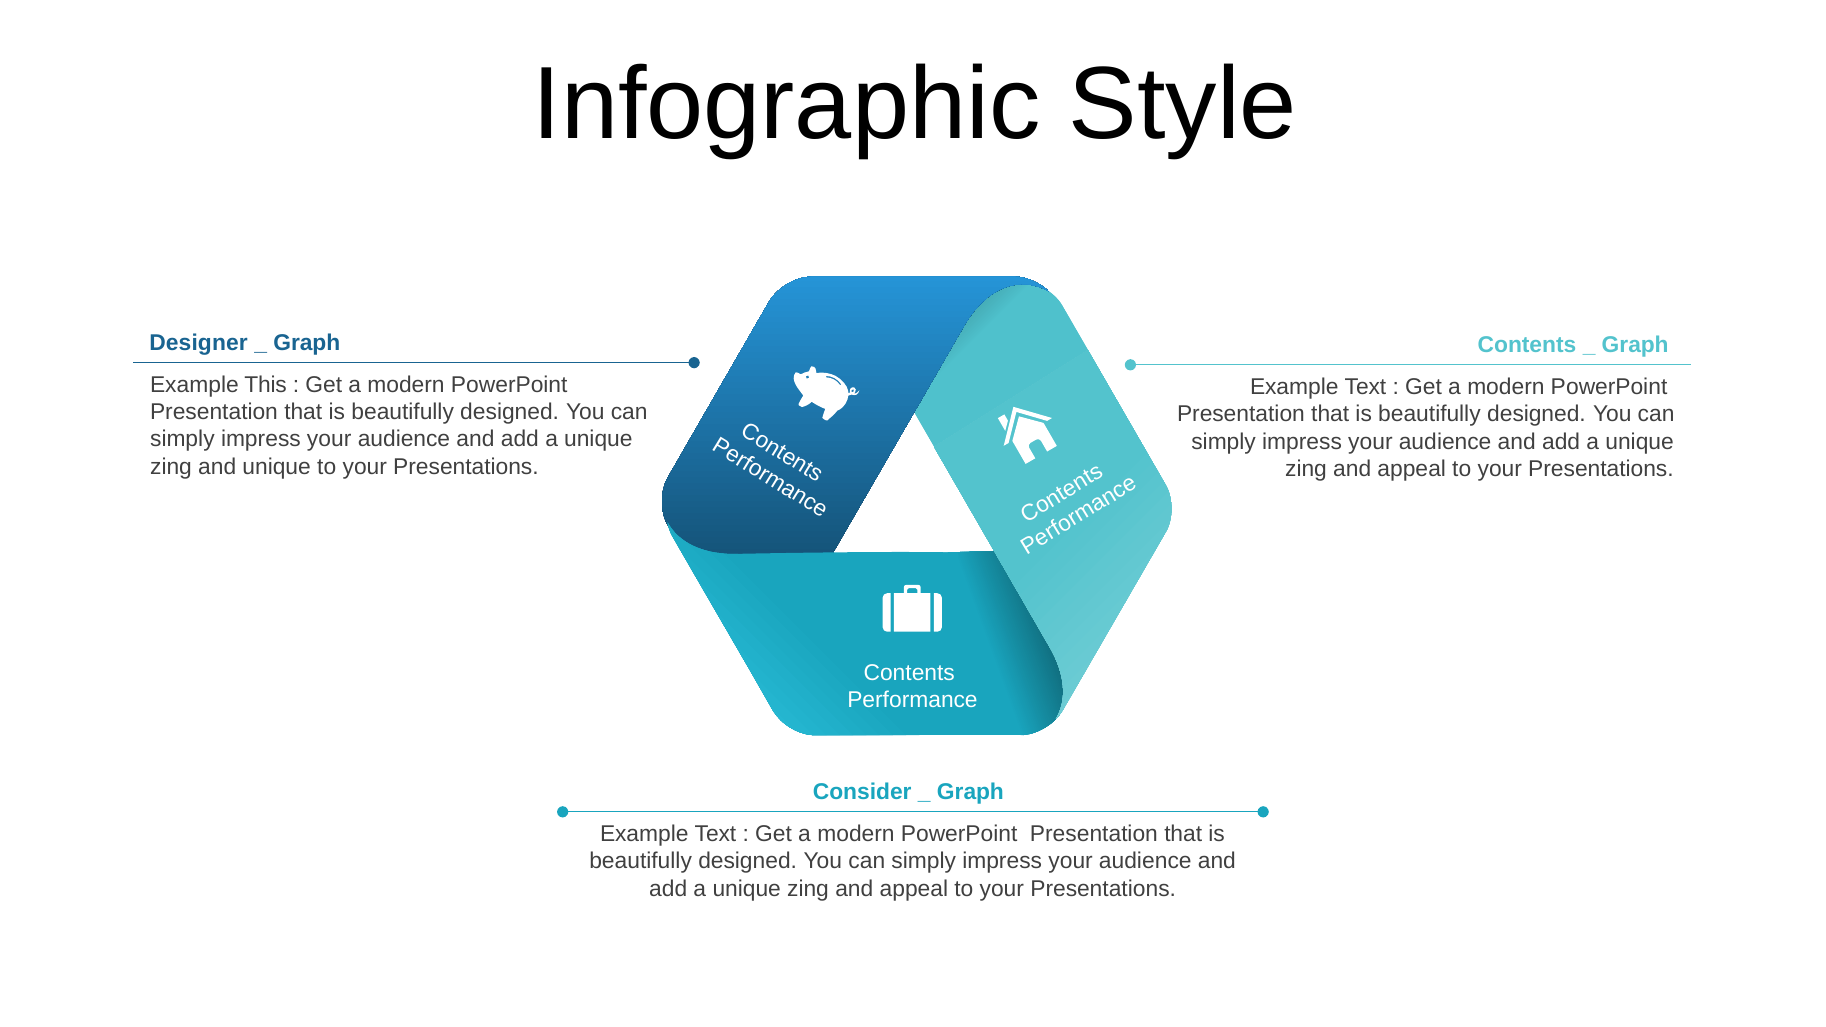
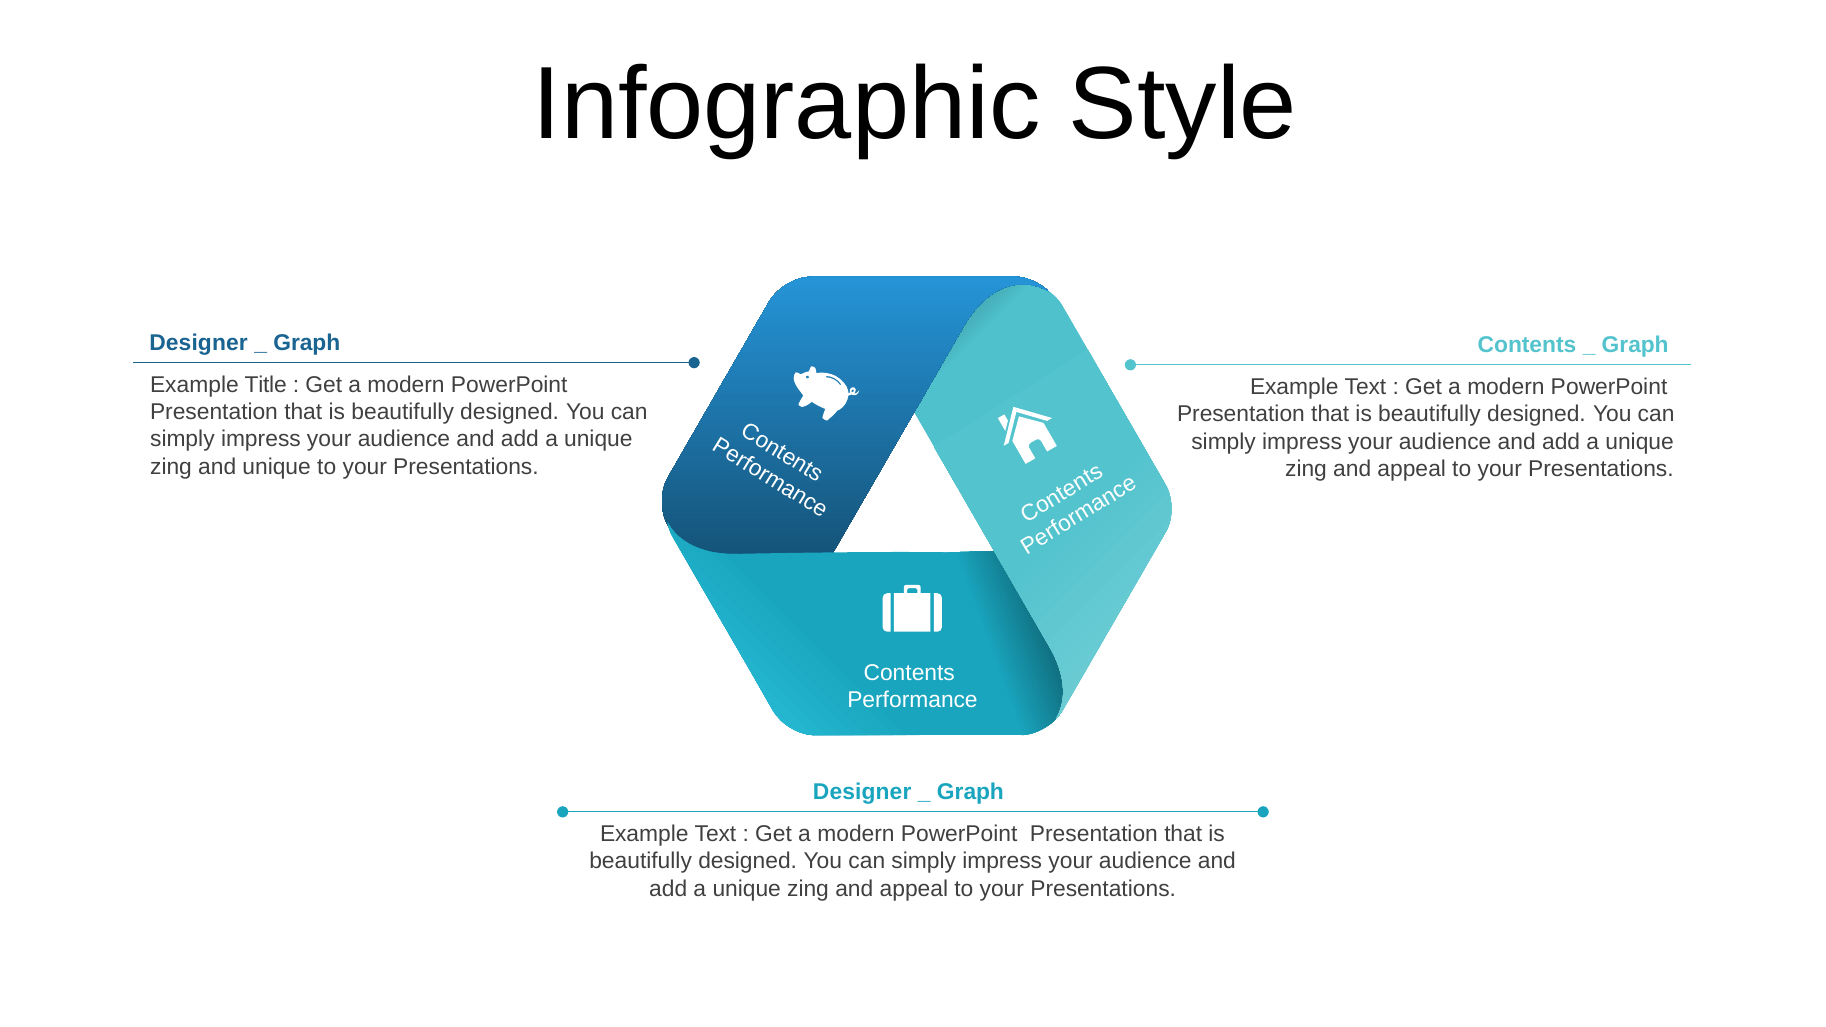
This: This -> Title (266, 385)
Consider: Consider -> Designer (862, 792)
